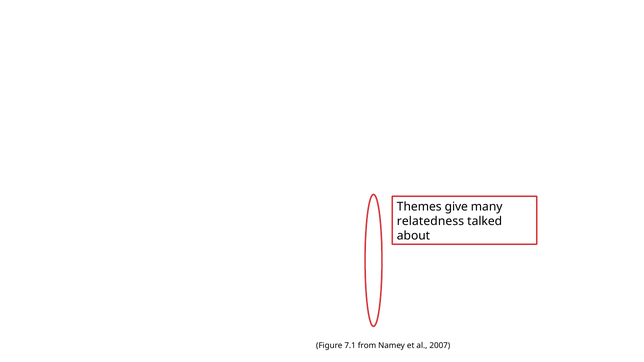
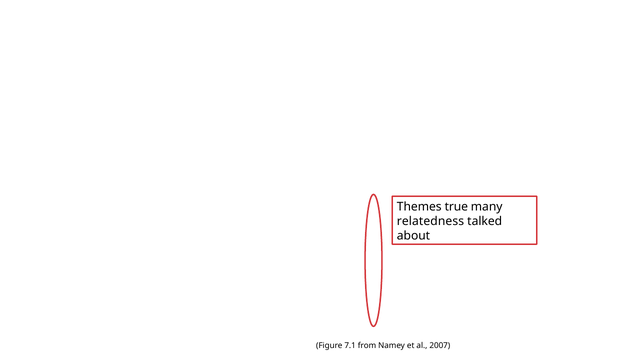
give: give -> true (456, 207)
